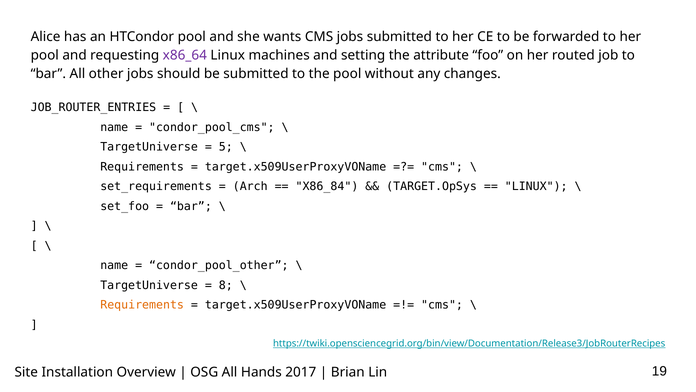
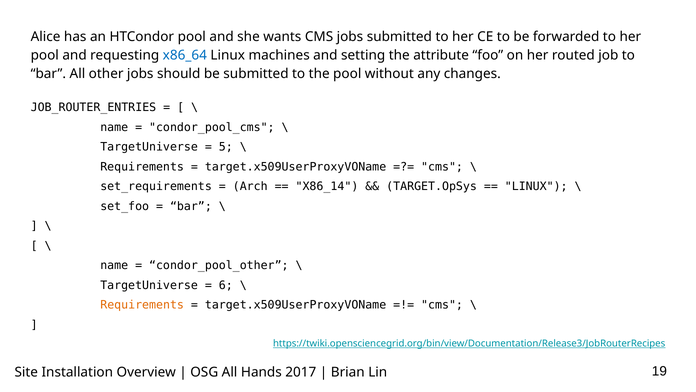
x86_64 colour: purple -> blue (185, 55)
X86_84: X86_84 -> X86_14 (327, 186)
8: 8 -> 6 (226, 285)
